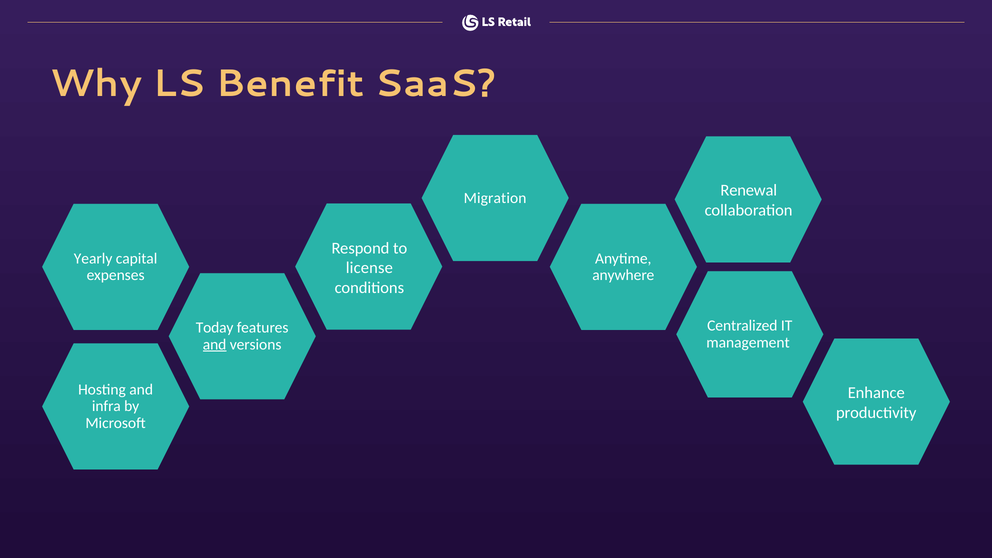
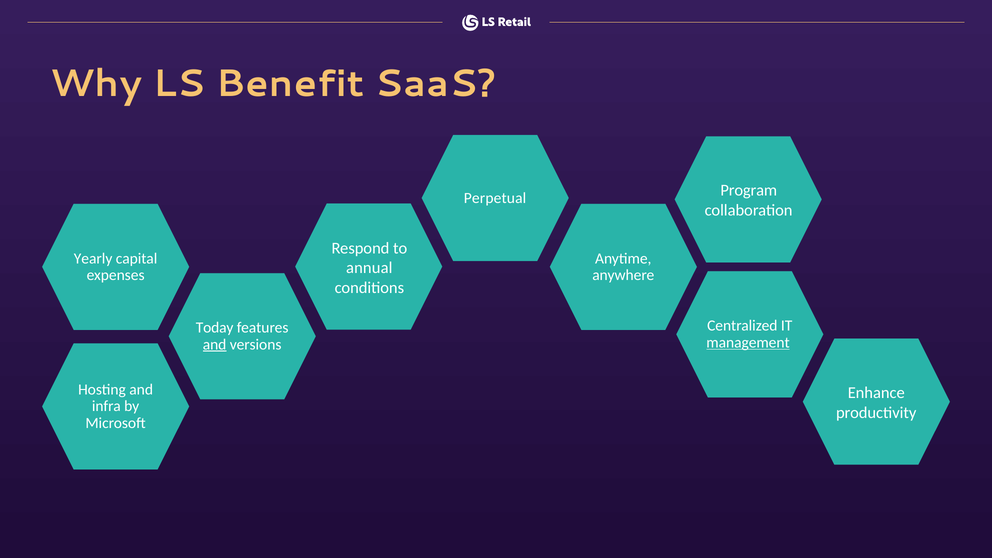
Renewal: Renewal -> Program (749, 191)
Migration: Migration -> Perpetual (495, 198)
license: license -> annual (369, 268)
management underline: none -> present (748, 343)
